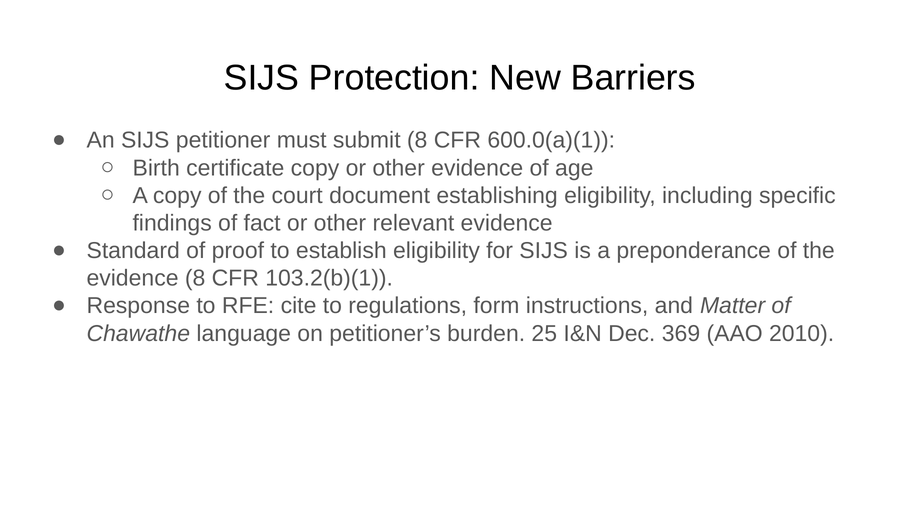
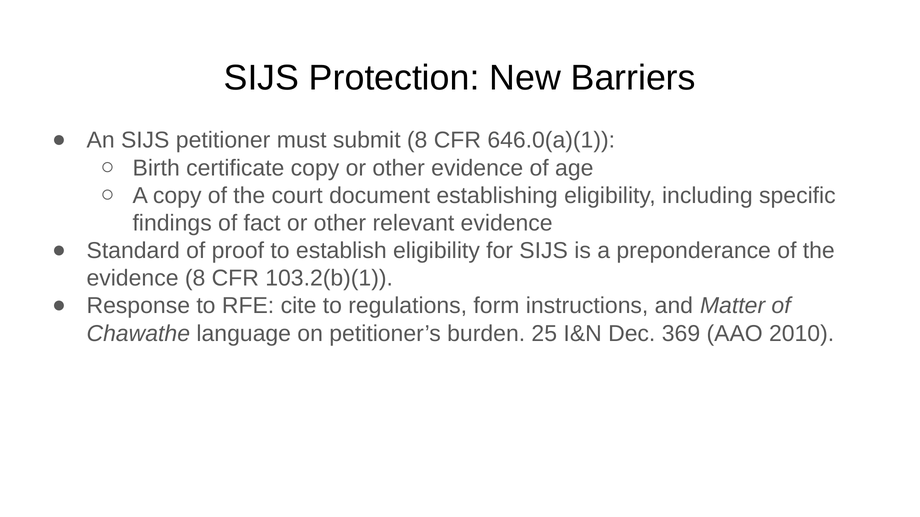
600.0(a)(1: 600.0(a)(1 -> 646.0(a)(1 (551, 141)
